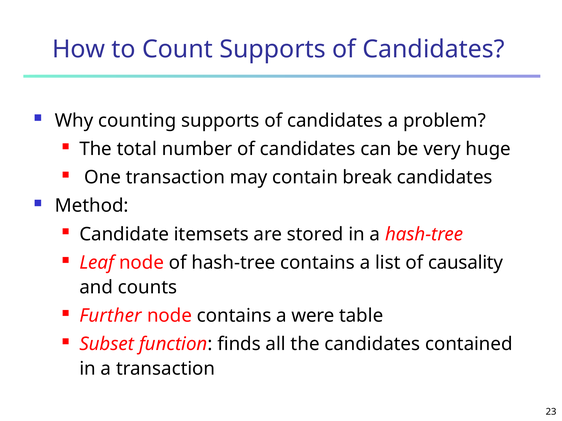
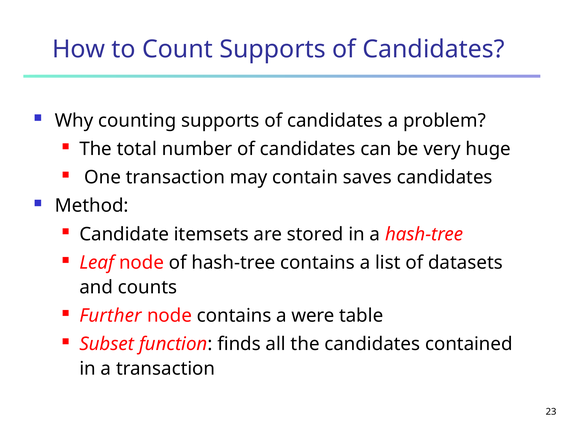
break: break -> saves (367, 178)
causality: causality -> datasets (465, 263)
